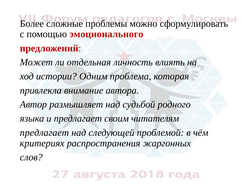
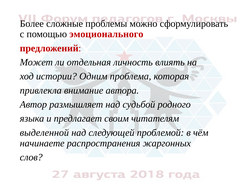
предлагает: предлагает -> выделенной (44, 133)
критериях: критериях -> начинаете (42, 143)
